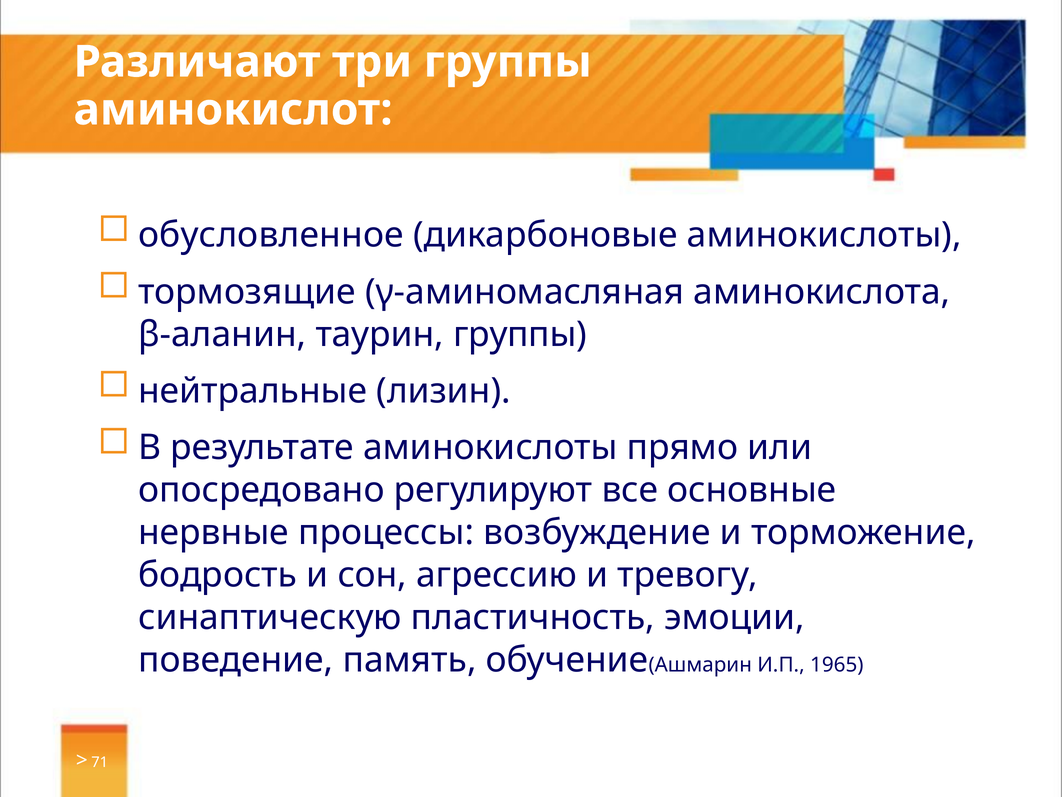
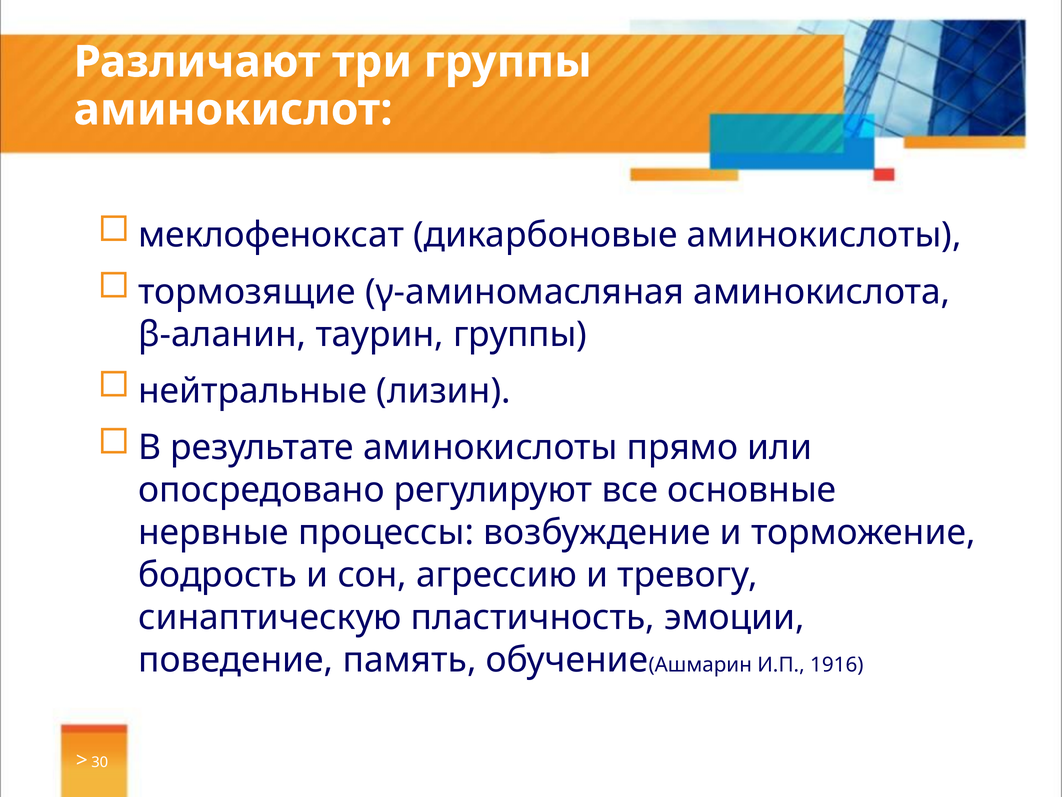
обусловленное: обусловленное -> меклофеноксат (271, 235)
1965: 1965 -> 1916 (837, 665)
71: 71 -> 30 (100, 762)
